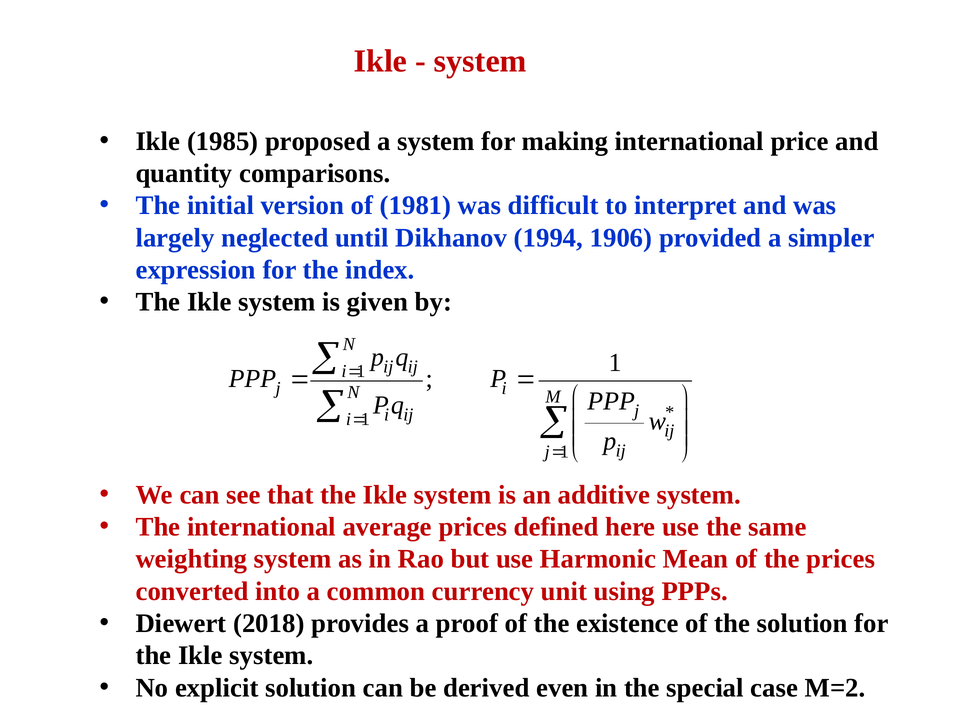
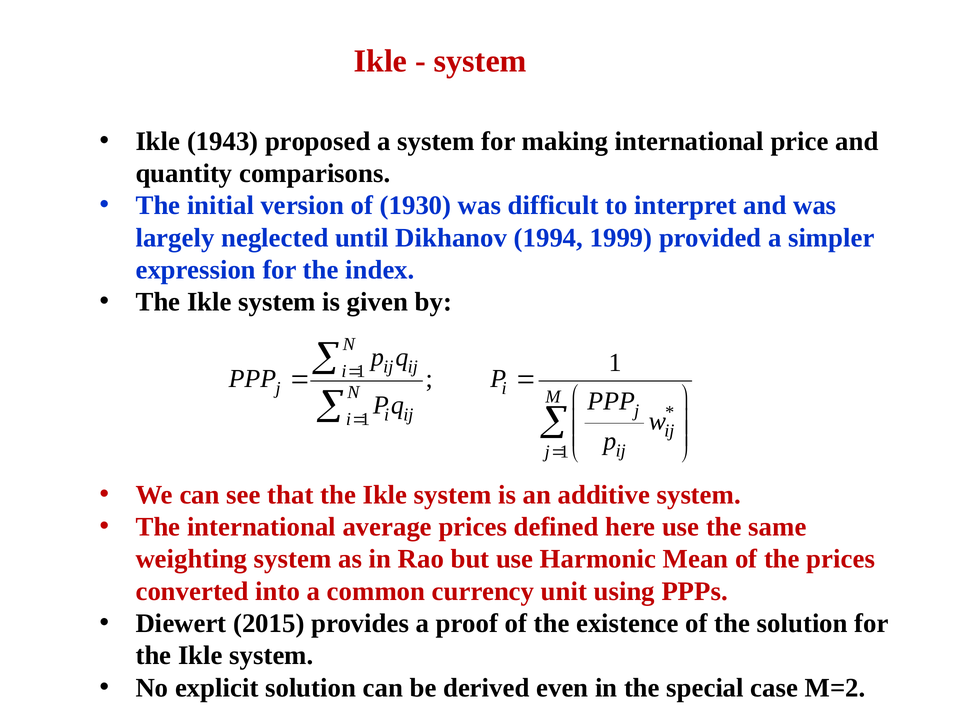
1985: 1985 -> 1943 (223, 141)
1981: 1981 -> 1930 (416, 206)
1906: 1906 -> 1999 (621, 238)
2018: 2018 -> 2015 (269, 623)
